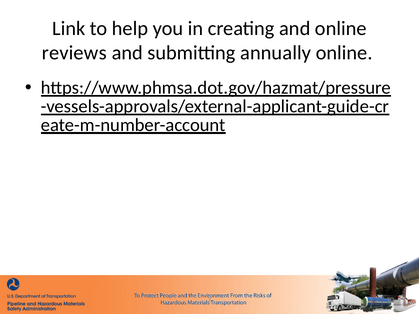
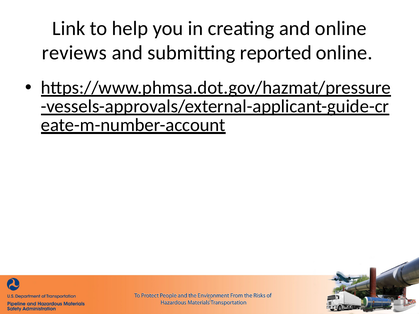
annually: annually -> reported (276, 53)
